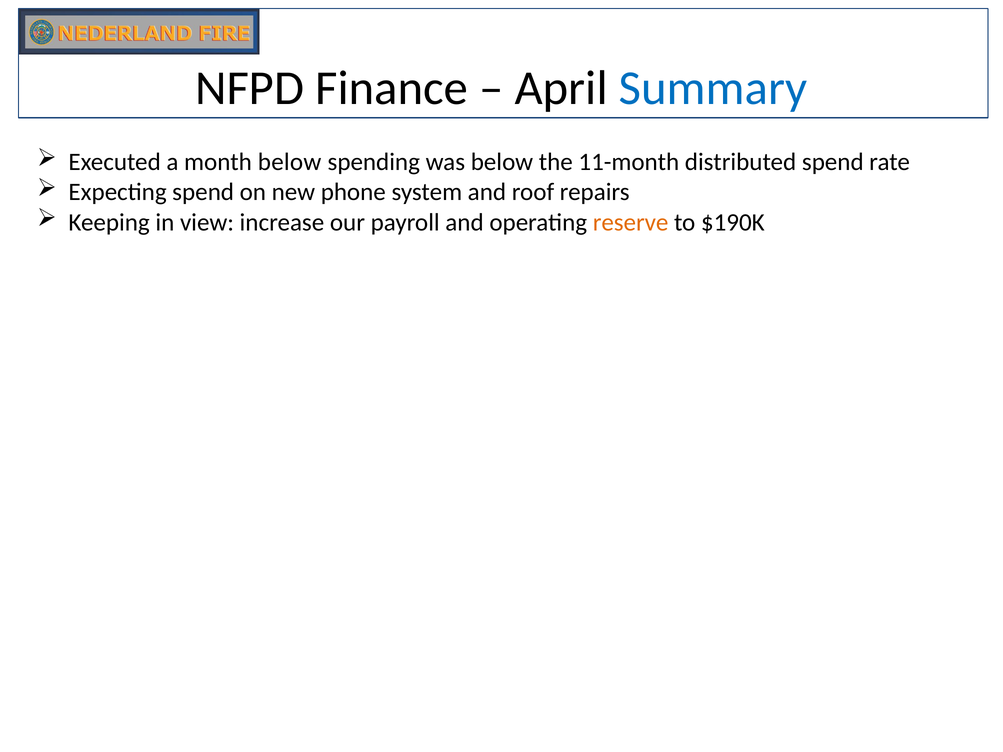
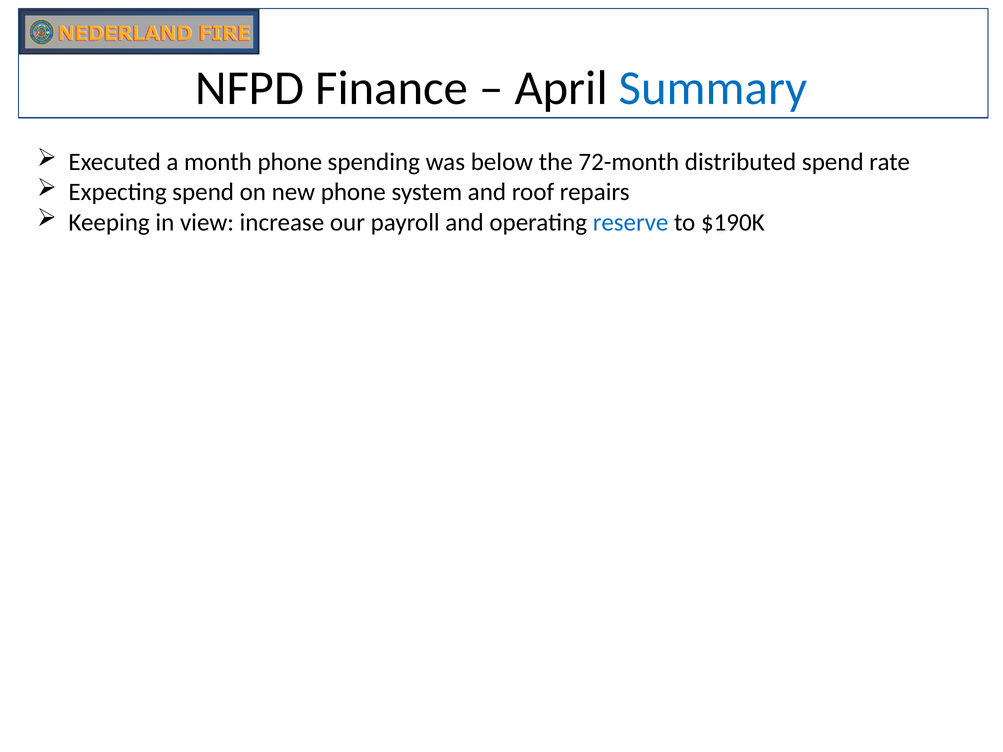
month below: below -> phone (290, 162)
11-month: 11-month -> 72-month (629, 162)
reserve colour: orange -> blue (631, 222)
